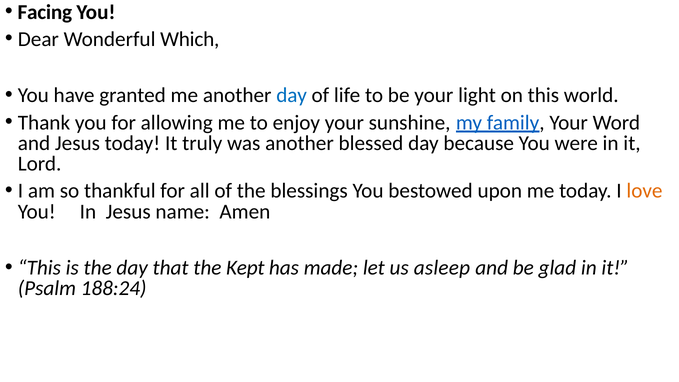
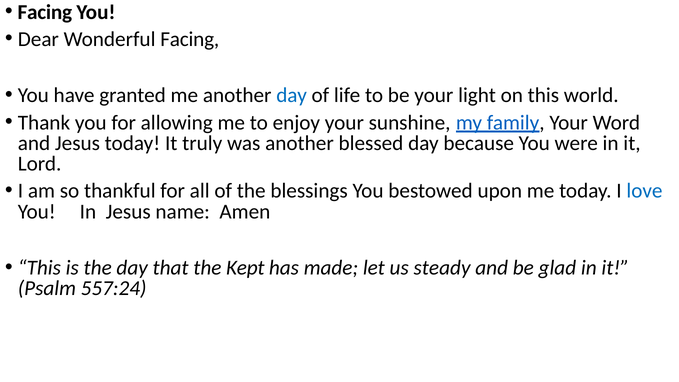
Wonderful Which: Which -> Facing (190, 39)
love colour: orange -> blue (644, 191)
asleep: asleep -> steady (442, 268)
188:24: 188:24 -> 557:24 (114, 288)
